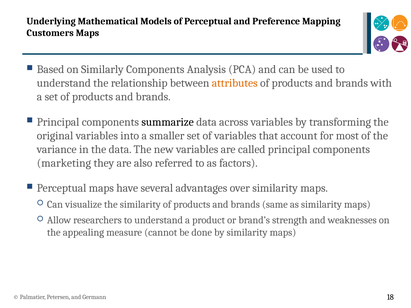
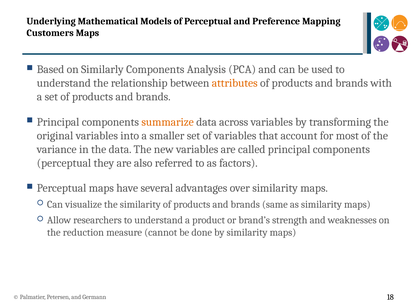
summarize colour: black -> orange (168, 122)
marketing: marketing -> perceptual (64, 163)
appealing: appealing -> reduction (83, 233)
